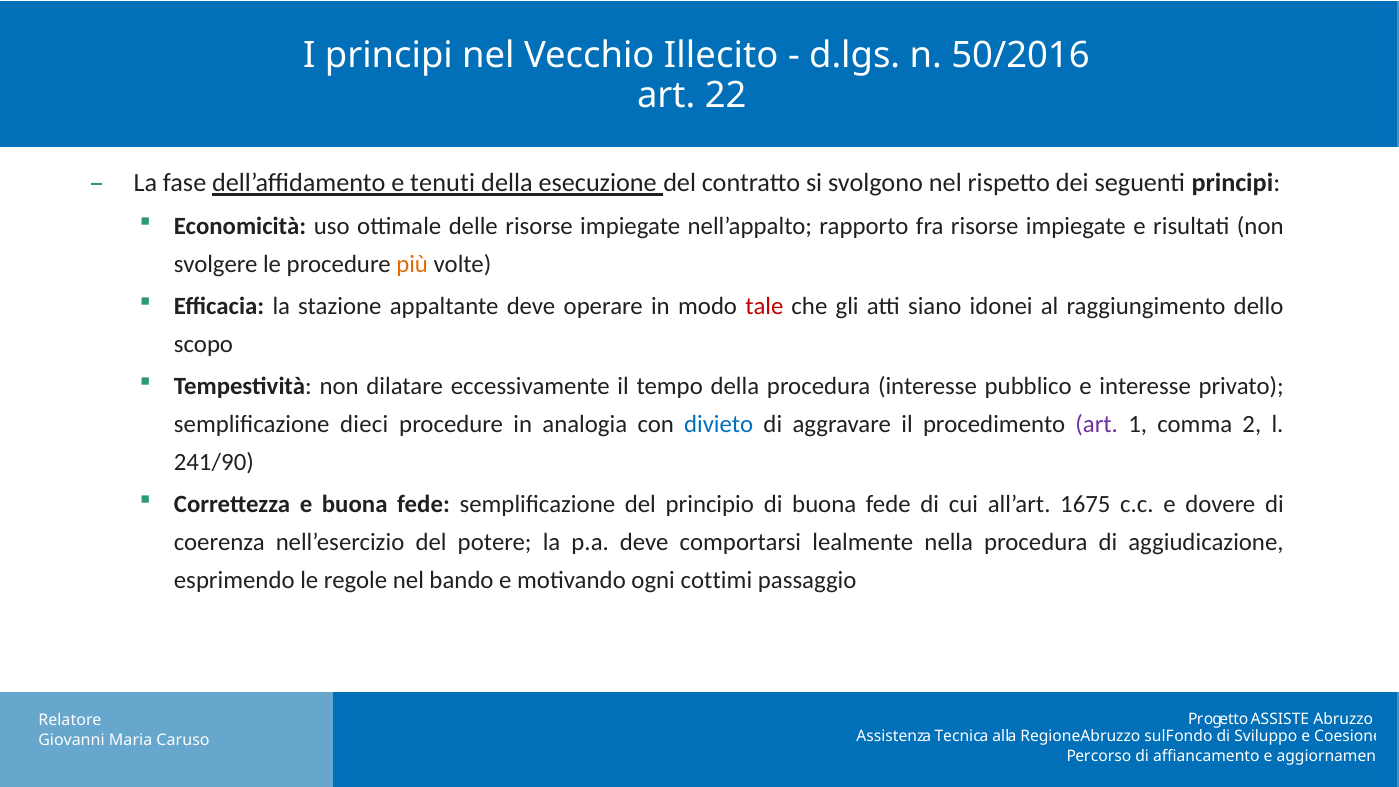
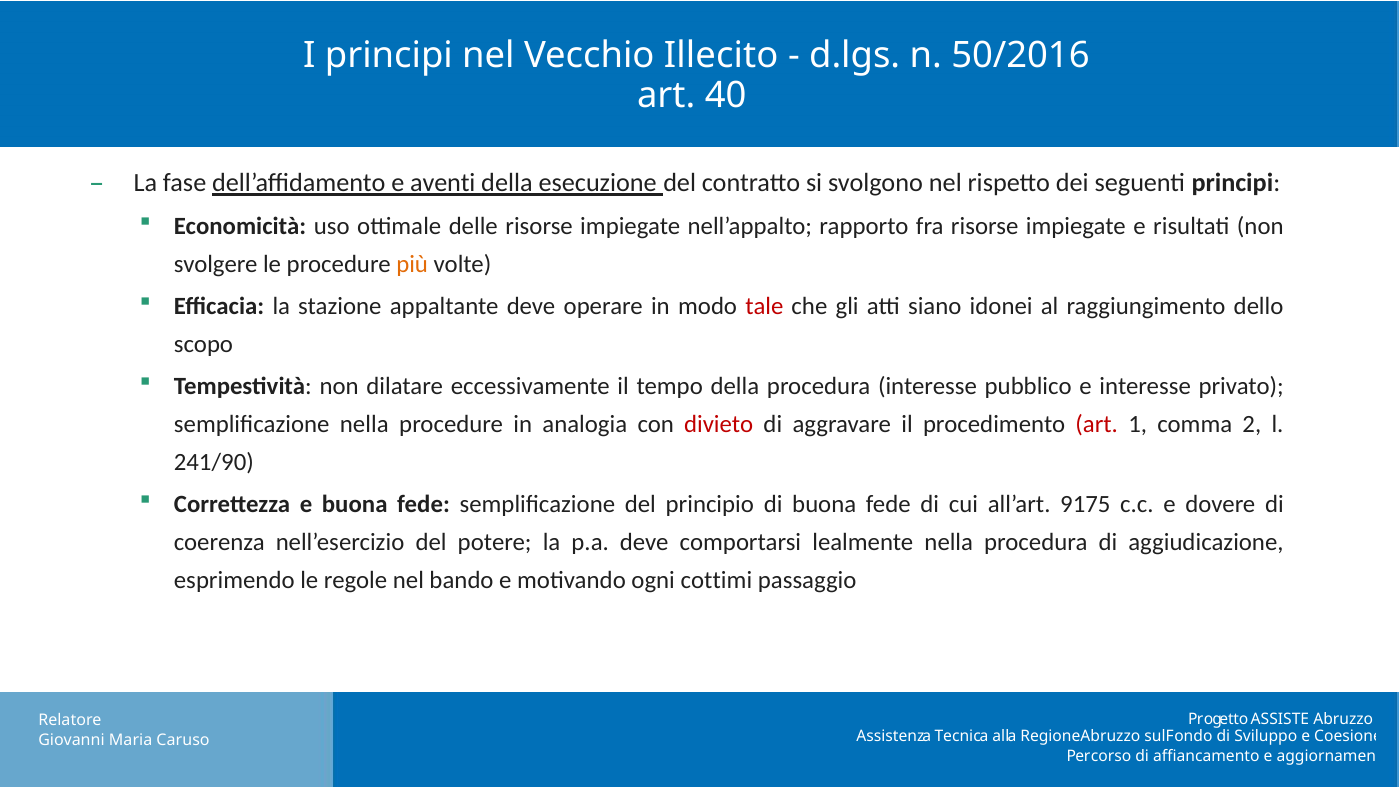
22: 22 -> 40 (726, 95)
tenuti: tenuti -> aventi (443, 183)
semplificazione dieci: dieci -> nella (364, 424)
divieto colour: blue -> red (719, 424)
art colour: purple -> red (1097, 424)
1675: 1675 -> 9175 (1085, 505)
